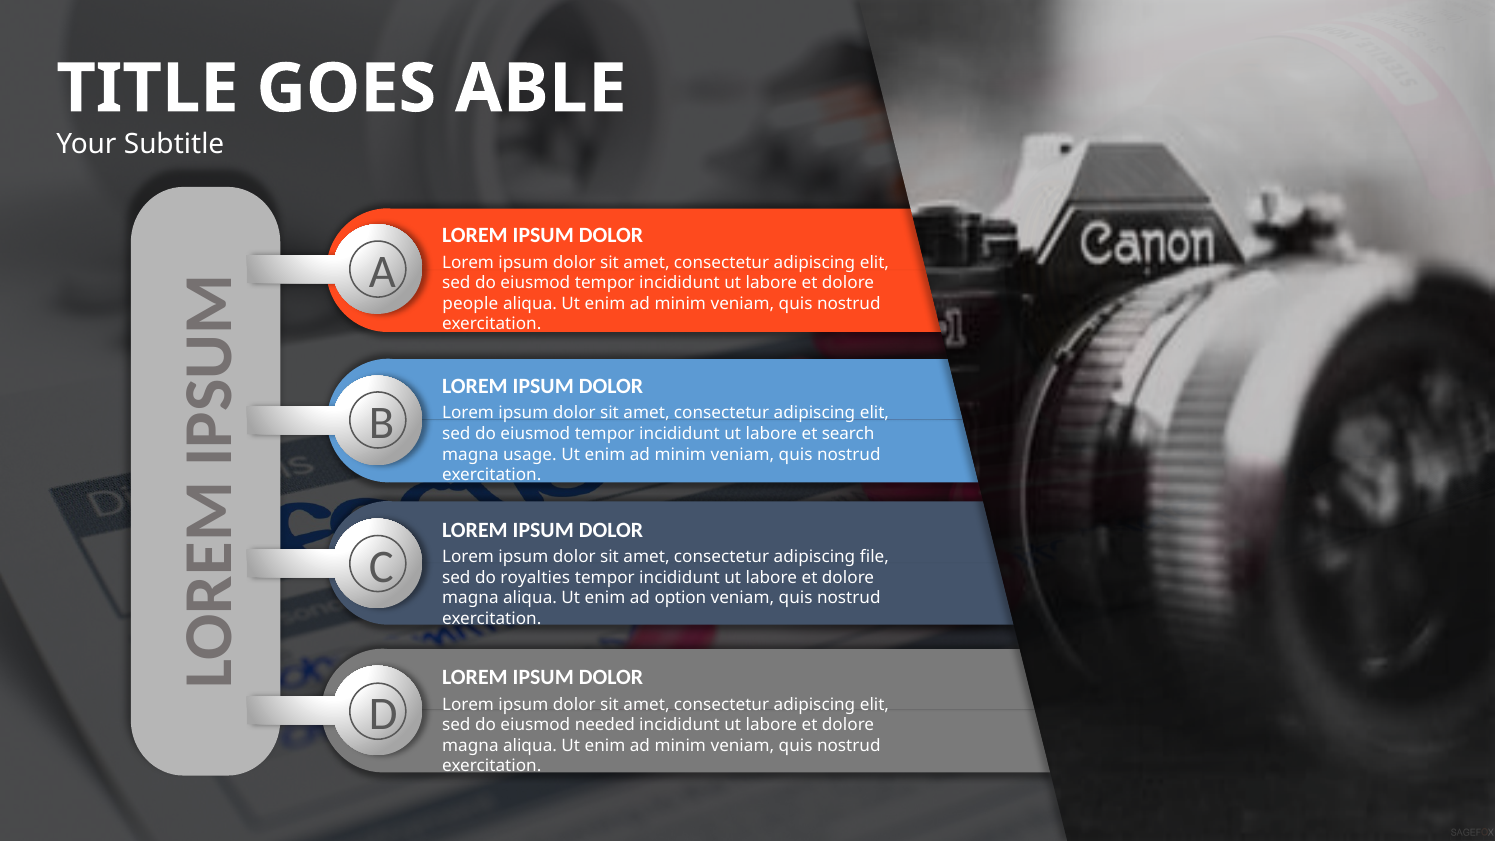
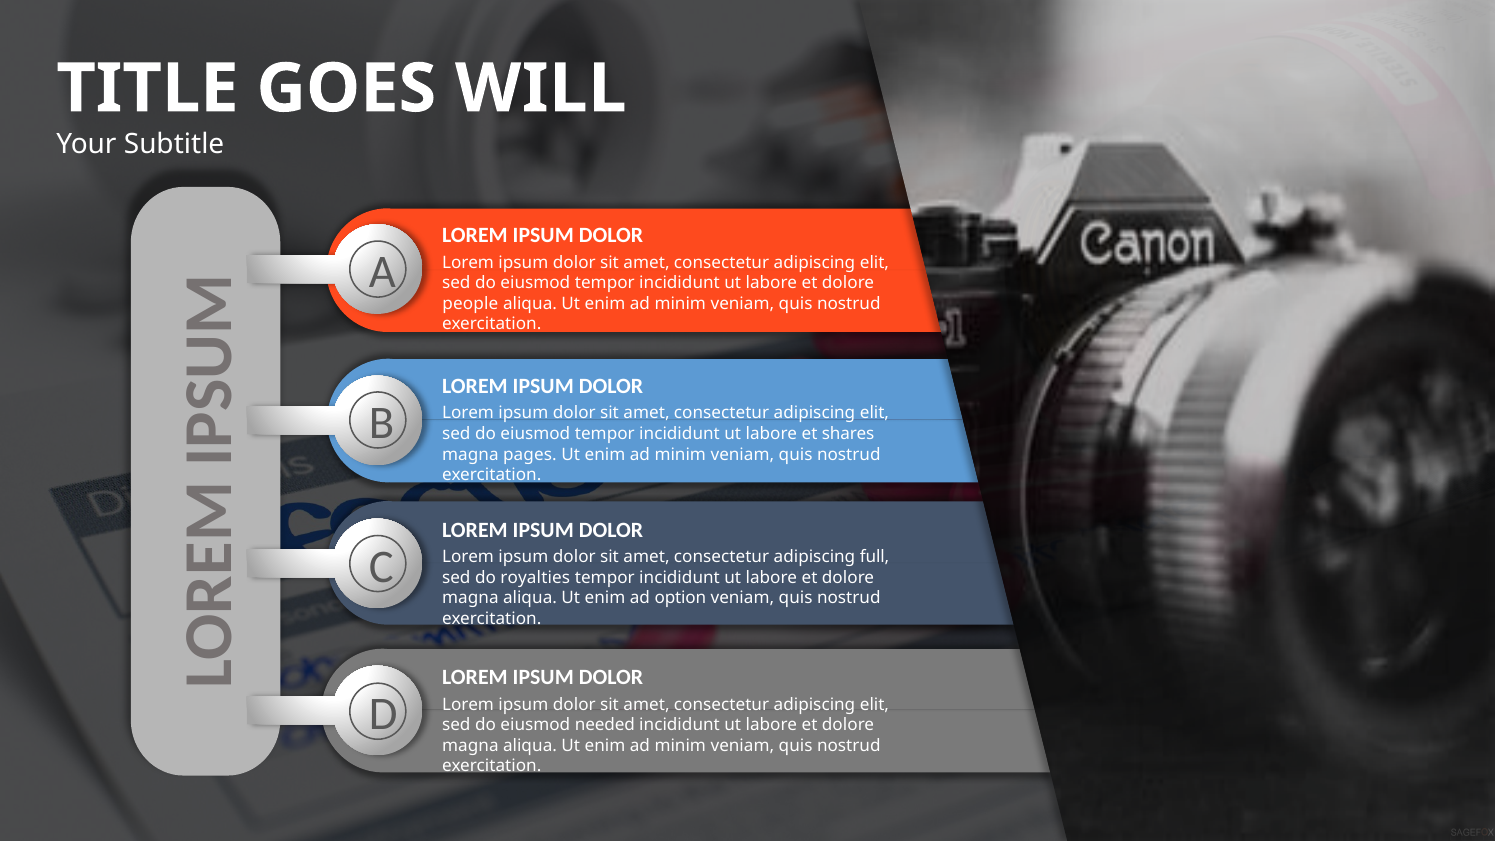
ABLE: ABLE -> WILL (541, 89)
search: search -> shares (848, 434)
usage: usage -> pages (530, 454)
file: file -> full (875, 557)
